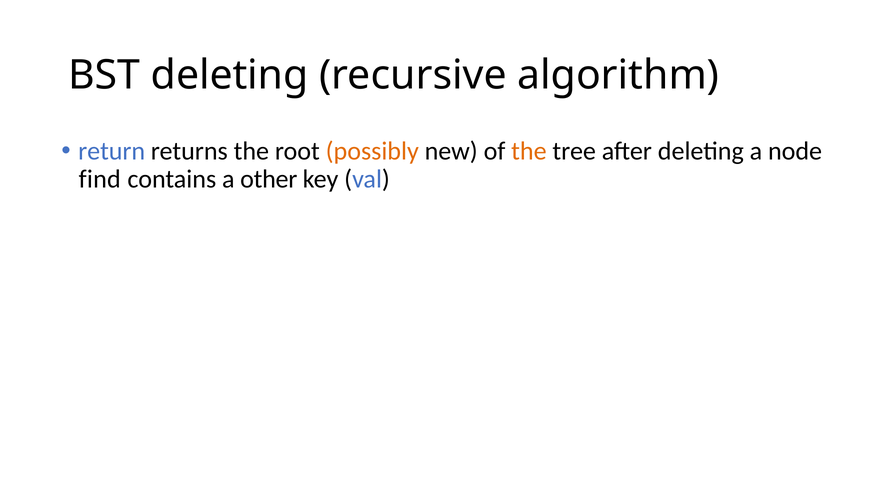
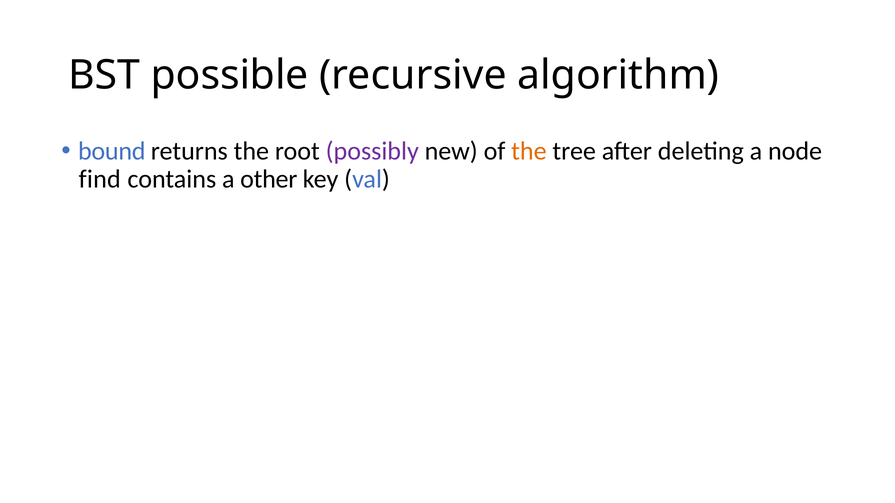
BST deleting: deleting -> possible (230, 75)
return: return -> bound (112, 151)
possibly colour: orange -> purple (372, 151)
